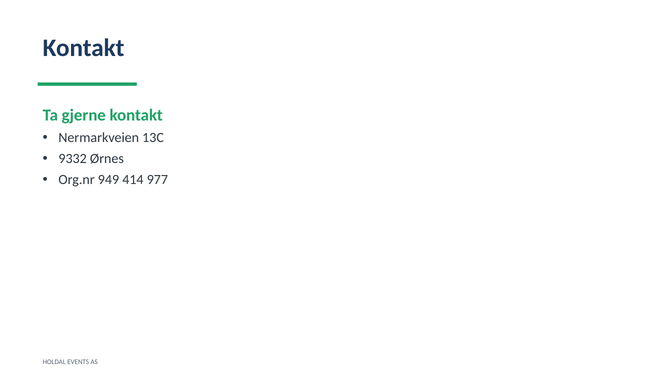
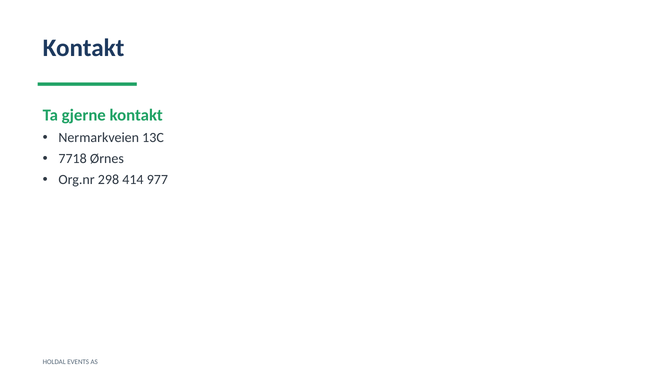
9332: 9332 -> 7718 (73, 159)
949: 949 -> 298 (108, 180)
